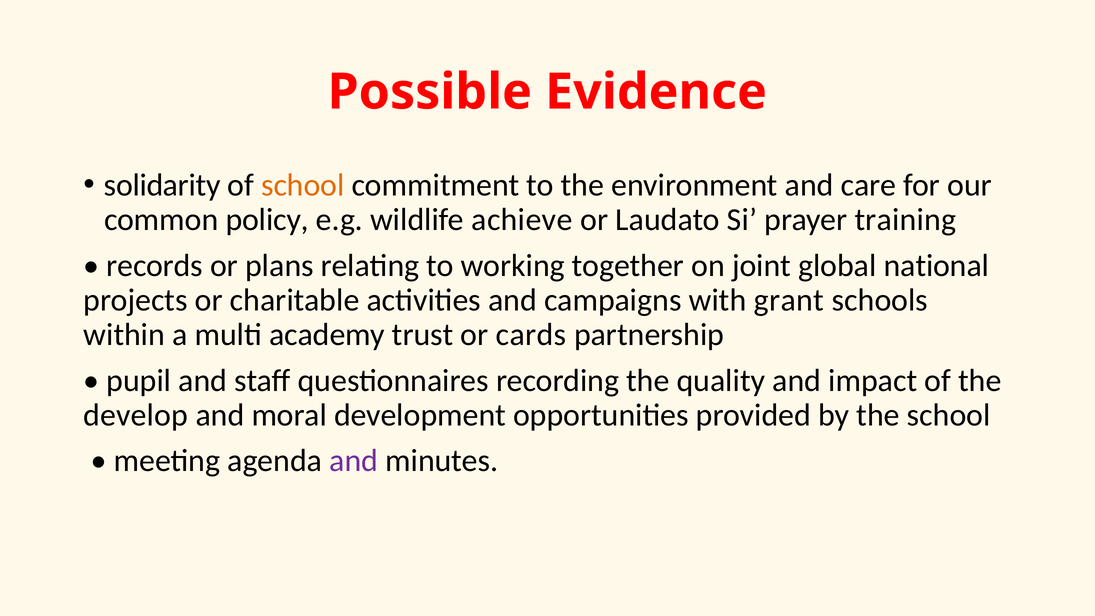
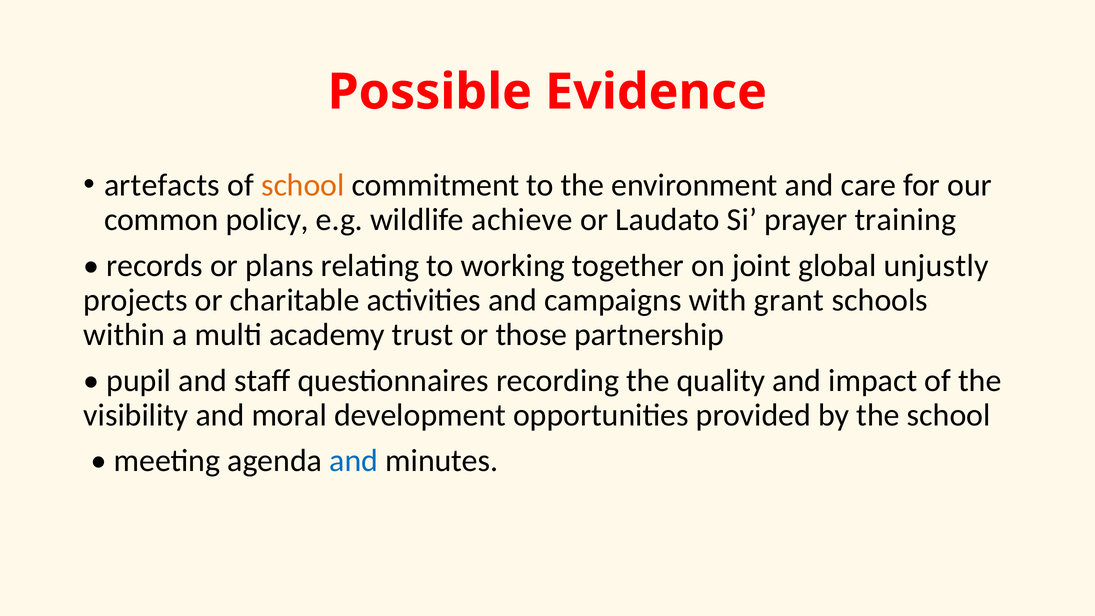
solidarity: solidarity -> artefacts (162, 185)
national: national -> unjustly (936, 266)
cards: cards -> those (531, 335)
develop: develop -> visibility (136, 415)
and colour: purple -> blue (354, 461)
